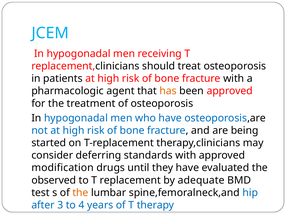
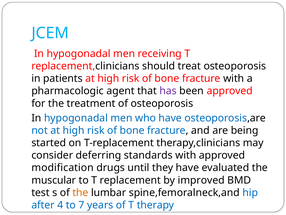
has colour: orange -> purple (168, 91)
observed: observed -> muscular (54, 180)
adequate: adequate -> improved (201, 180)
3: 3 -> 4 (60, 205)
4: 4 -> 7 (81, 205)
